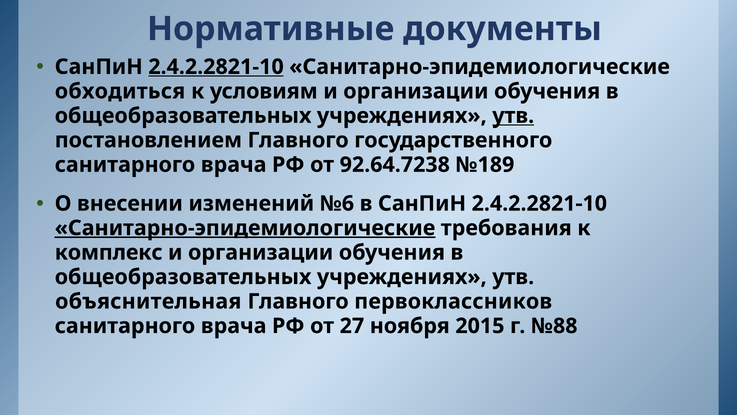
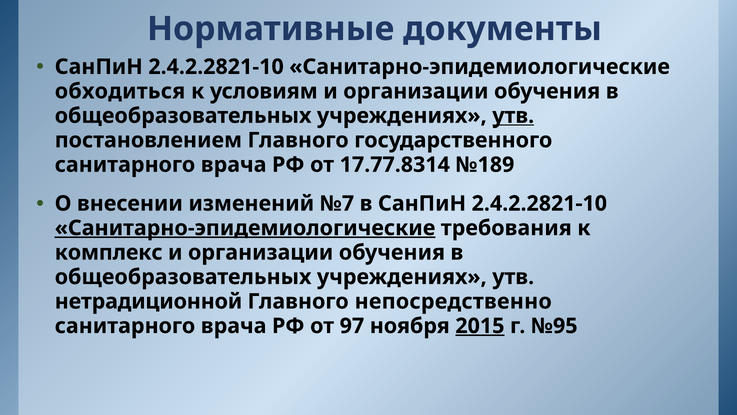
2.4.2.2821-10 underline: present -> none (216, 67)
92.64.7238: 92.64.7238 -> 17.77.8314 (395, 165)
№6: №6 -> №7 (337, 203)
объяснительная: объяснительная -> нетрадиционной (148, 301)
первоклассников: первоклассников -> непосредственно (453, 301)
27: 27 -> 97 (352, 326)
2015 underline: none -> present (480, 326)
№88: №88 -> №95 (554, 326)
